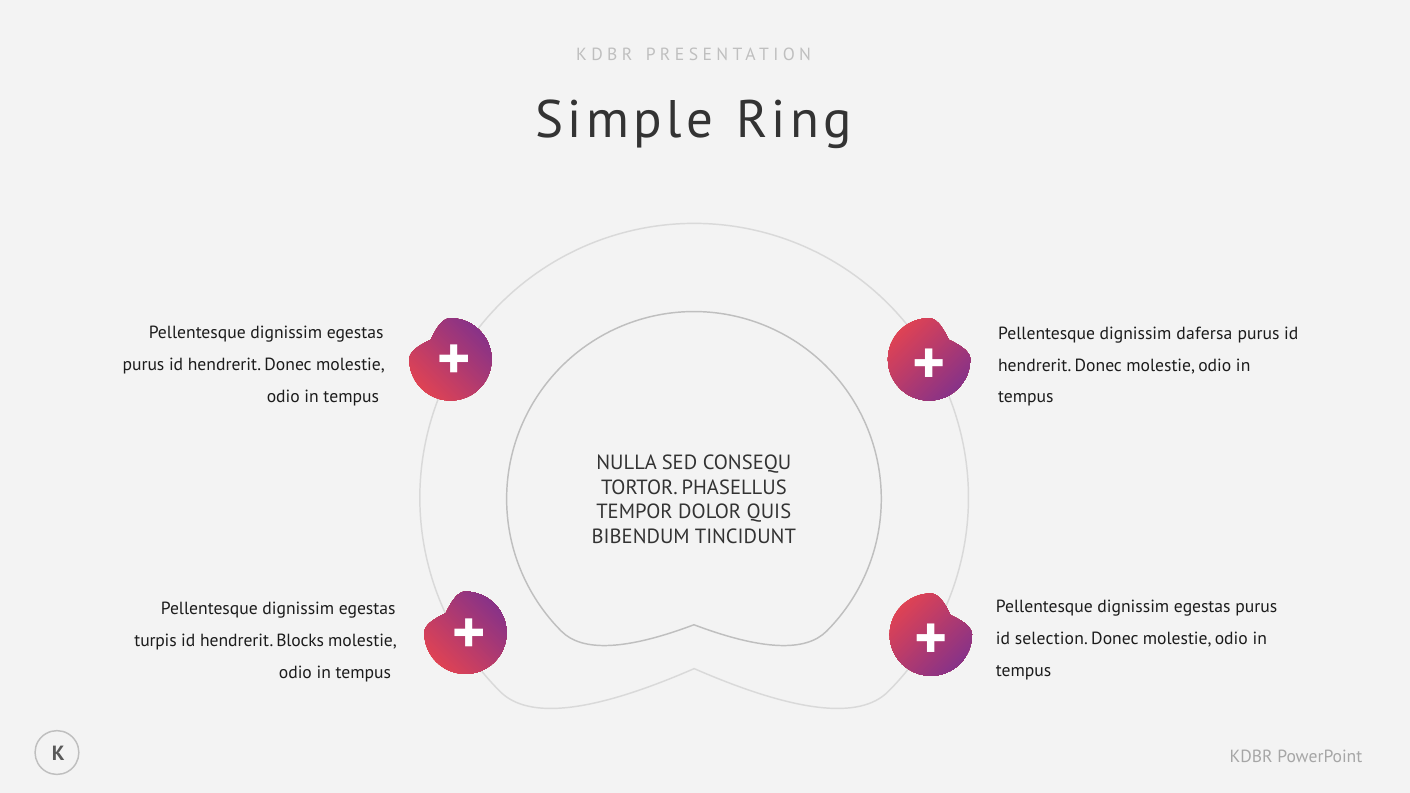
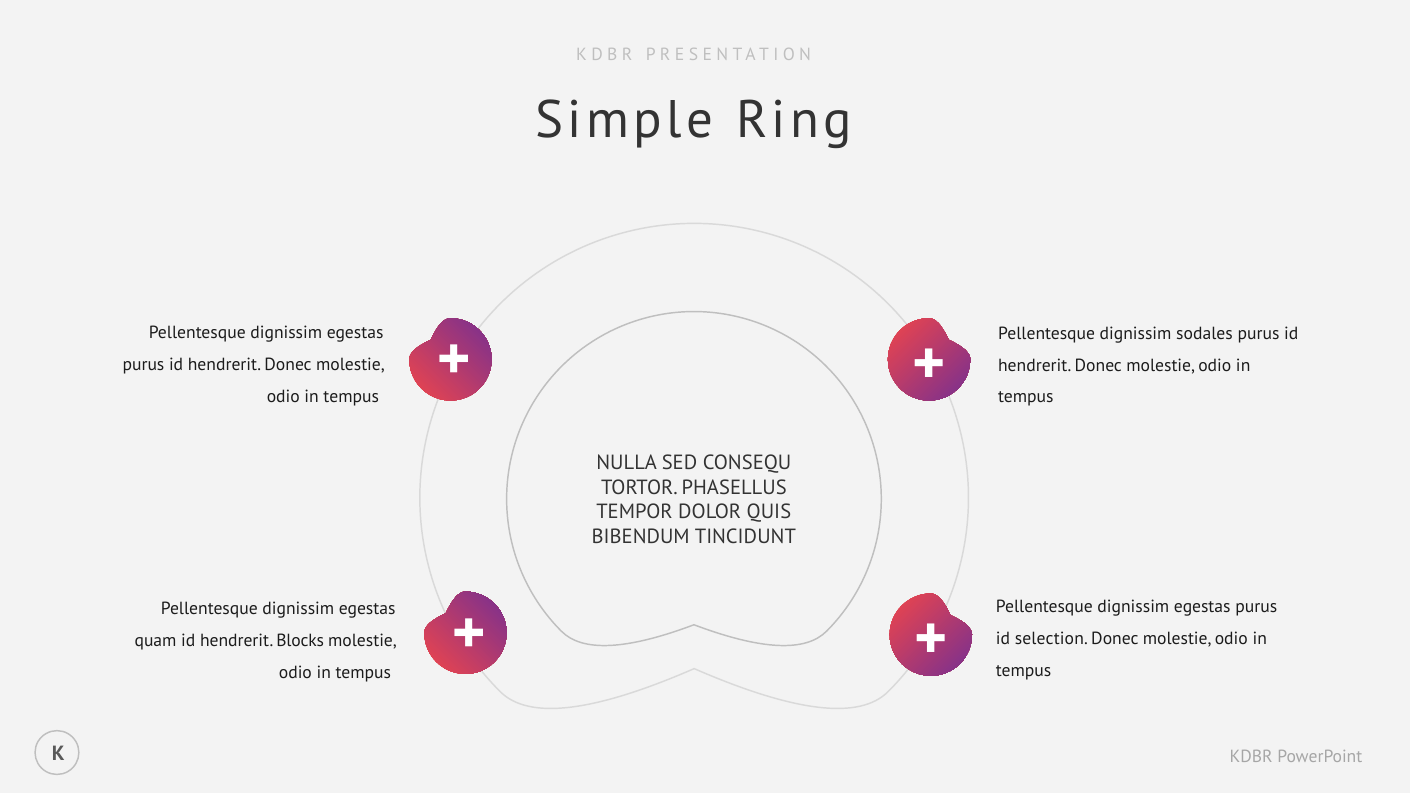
dafersa: dafersa -> sodales (1205, 334)
turpis: turpis -> quam (156, 641)
